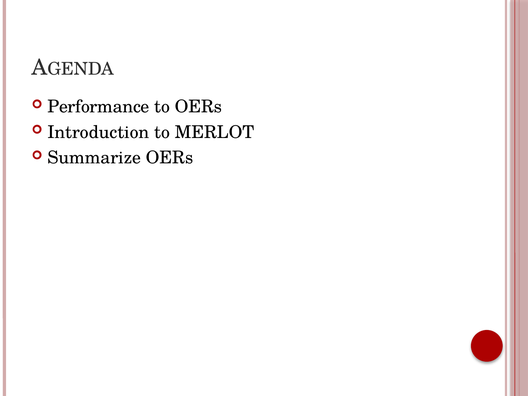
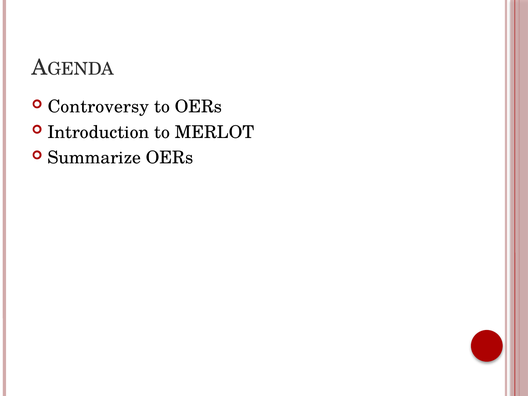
Performance: Performance -> Controversy (98, 107)
